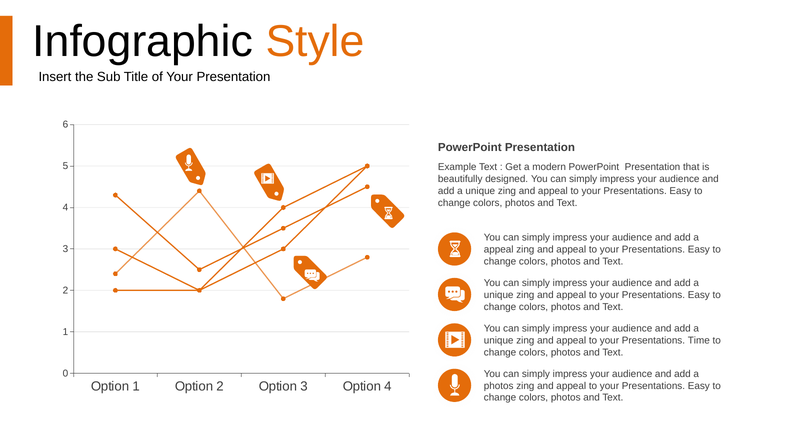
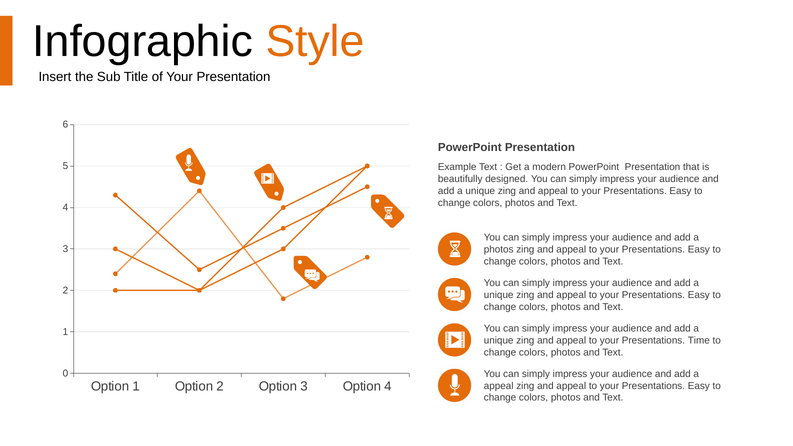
appeal: appeal -> photos (499, 249)
photos: photos -> appeal (499, 386)
